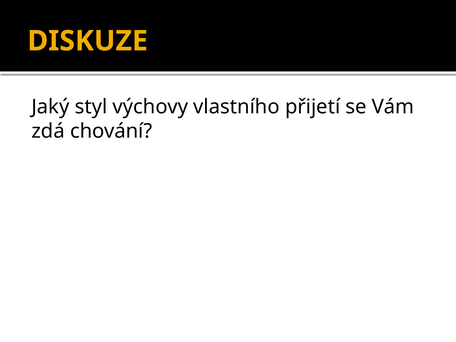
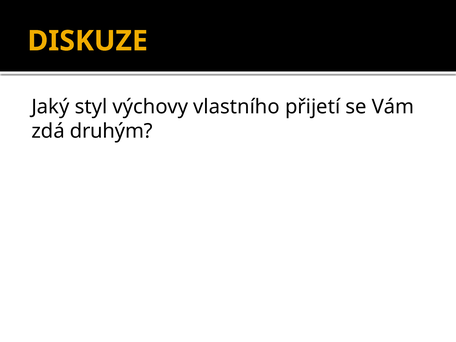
chování: chování -> druhým (111, 131)
